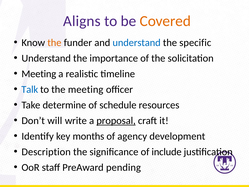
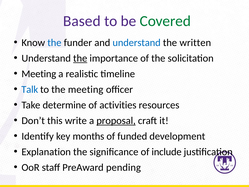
Aligns: Aligns -> Based (82, 21)
Covered colour: orange -> green (165, 21)
the colour: orange -> blue (54, 43)
specific: specific -> written (195, 43)
the underline: none -> present (80, 58)
schedule: schedule -> activities (118, 105)
will: will -> this (55, 120)
agency: agency -> funded (132, 136)
Description: Description -> Explanation (46, 152)
